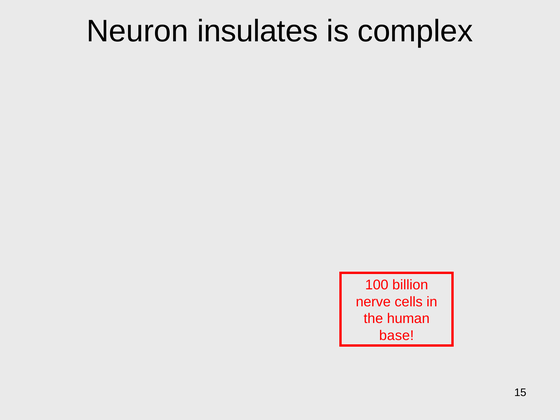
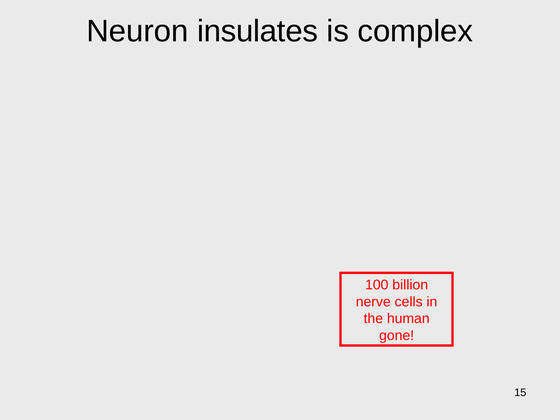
base: base -> gone (397, 335)
